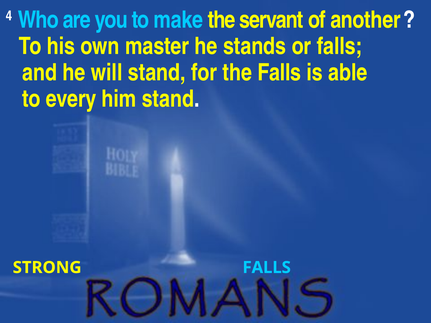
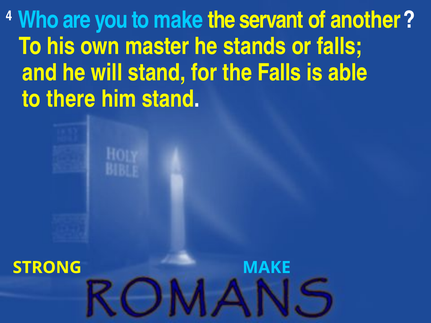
every: every -> there (71, 99)
STRONG FALLS: FALLS -> MAKE (267, 268)
